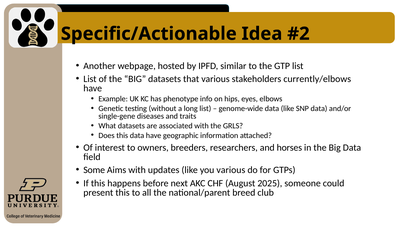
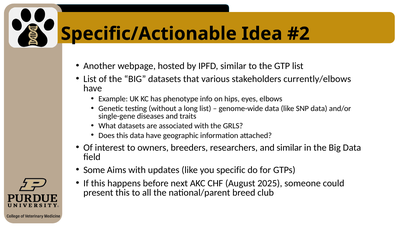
and horses: horses -> similar (289, 148)
you various: various -> specific (231, 170)
